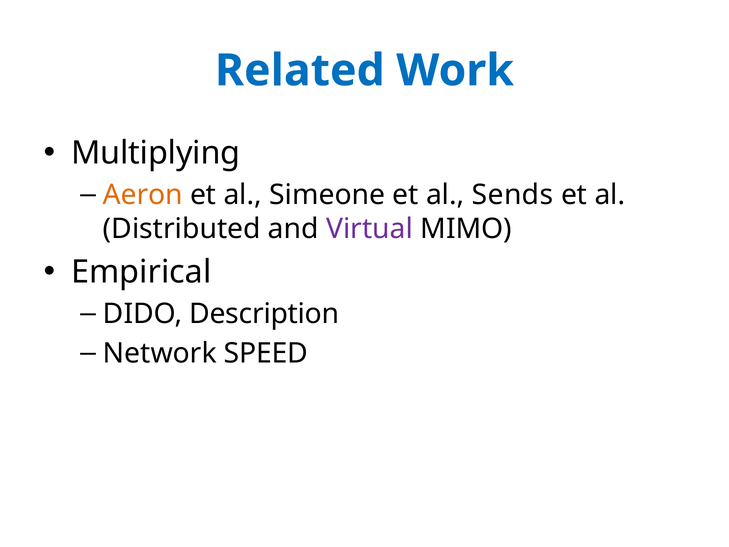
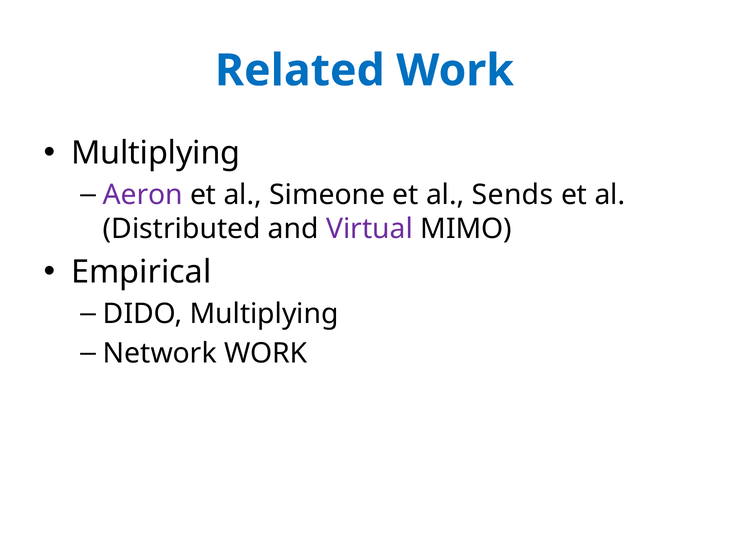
Aeron colour: orange -> purple (143, 195)
DIDO Description: Description -> Multiplying (264, 314)
Network SPEED: SPEED -> WORK (266, 353)
